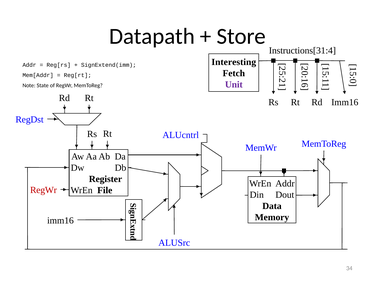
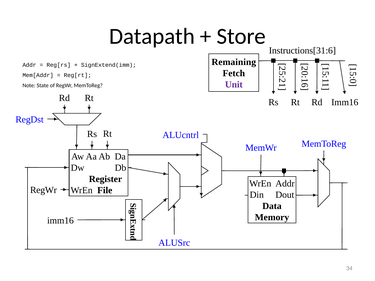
Instructions[31:4: Instructions[31:4 -> Instructions[31:6 (302, 50)
Interesting: Interesting -> Remaining (234, 62)
RegWr colour: red -> black (44, 190)
